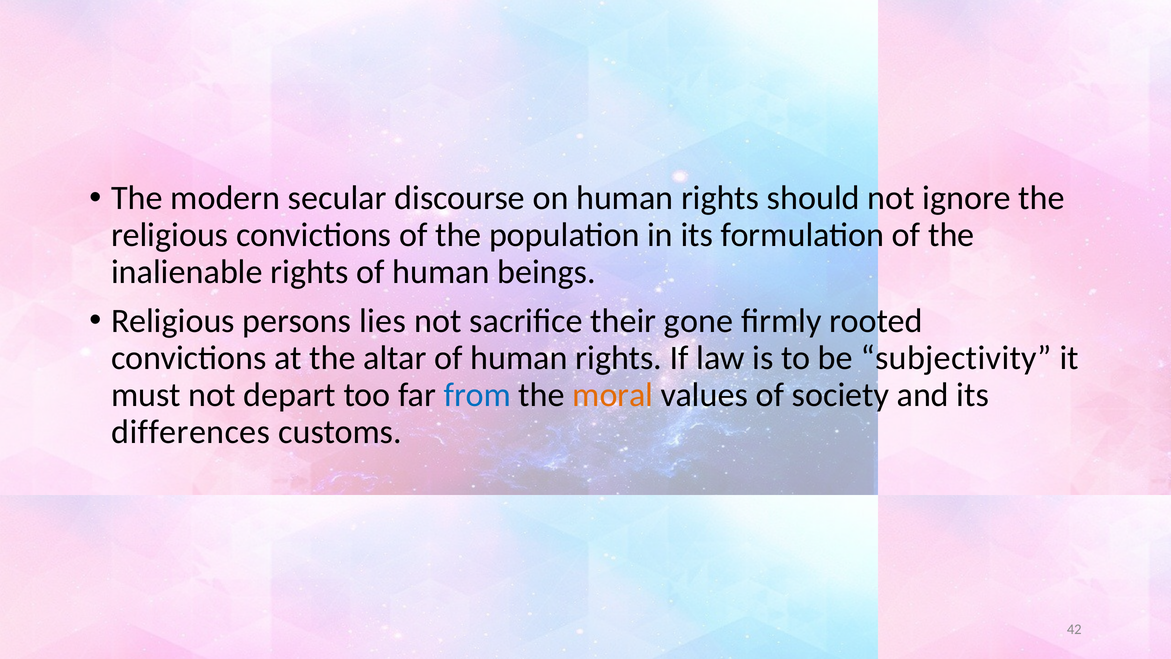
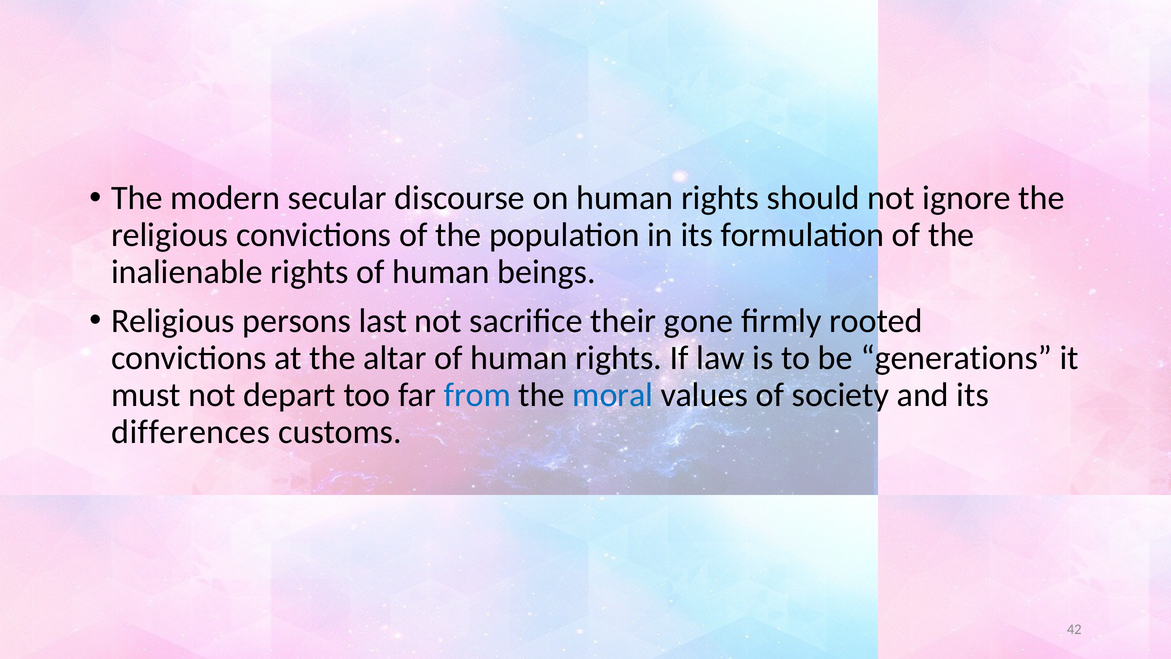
lies: lies -> last (383, 321)
subjectivity: subjectivity -> generations (956, 358)
moral colour: orange -> blue (613, 395)
